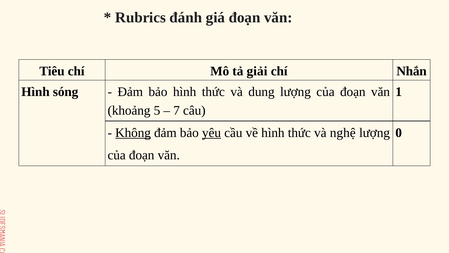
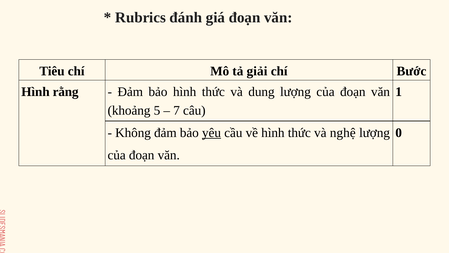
Nhắn: Nhắn -> Bước (411, 71)
sóng: sóng -> rằng (66, 92)
Không underline: present -> none (133, 132)
